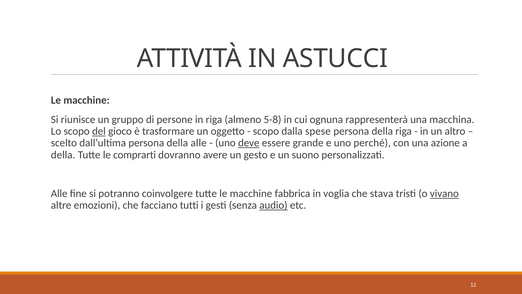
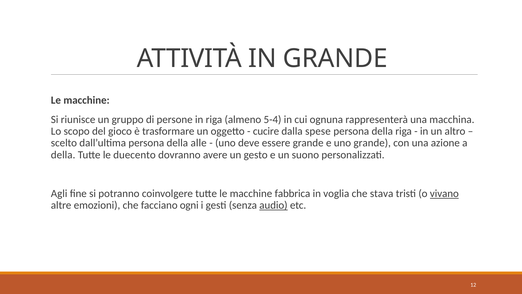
IN ASTUCCI: ASTUCCI -> GRANDE (335, 58)
5-8: 5-8 -> 5-4 (273, 119)
del underline: present -> none (99, 131)
scopo: scopo -> cucire (266, 131)
deve underline: present -> none (249, 143)
uno perché: perché -> grande (372, 143)
comprarti: comprarti -> duecento (134, 155)
Alle: Alle -> Agli (59, 193)
tutti: tutti -> ogni (189, 205)
